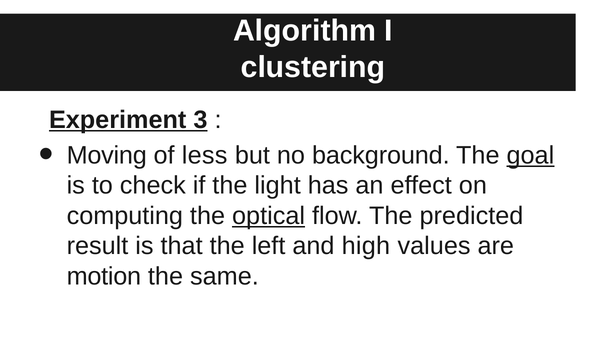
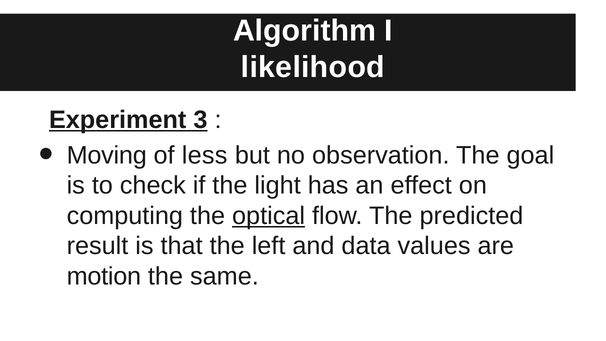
clustering: clustering -> likelihood (313, 67)
background: background -> observation (381, 155)
goal underline: present -> none (530, 155)
high: high -> data (366, 246)
